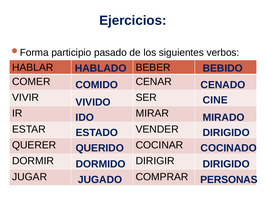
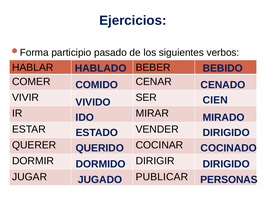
CINE: CINE -> CIEN (215, 100)
COMPRAR: COMPRAR -> PUBLICAR (162, 176)
